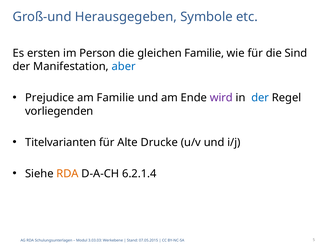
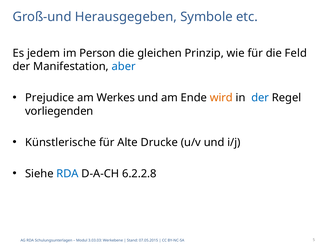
ersten: ersten -> jedem (44, 53)
gleichen Familie: Familie -> Prinzip (204, 53)
Sind: Sind -> Feld (296, 53)
am Familie: Familie -> Werkes (116, 98)
wird colour: purple -> orange (221, 98)
Titelvarianten: Titelvarianten -> Künstlerische (61, 143)
RDA colour: orange -> blue (68, 174)
6.2.1.4: 6.2.1.4 -> 6.2.2.8 (139, 174)
